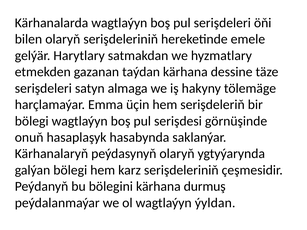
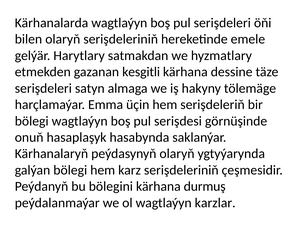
taýdan: taýdan -> kesgitli (141, 72)
ýyldan: ýyldan -> karzlar (215, 203)
